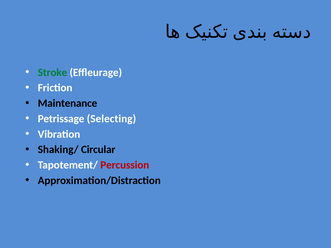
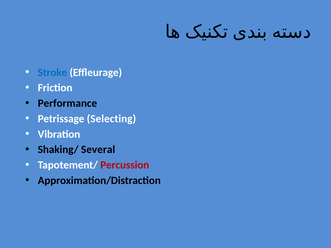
Stroke colour: green -> blue (52, 72)
Maintenance: Maintenance -> Performance (67, 103)
Circular: Circular -> Several (98, 150)
